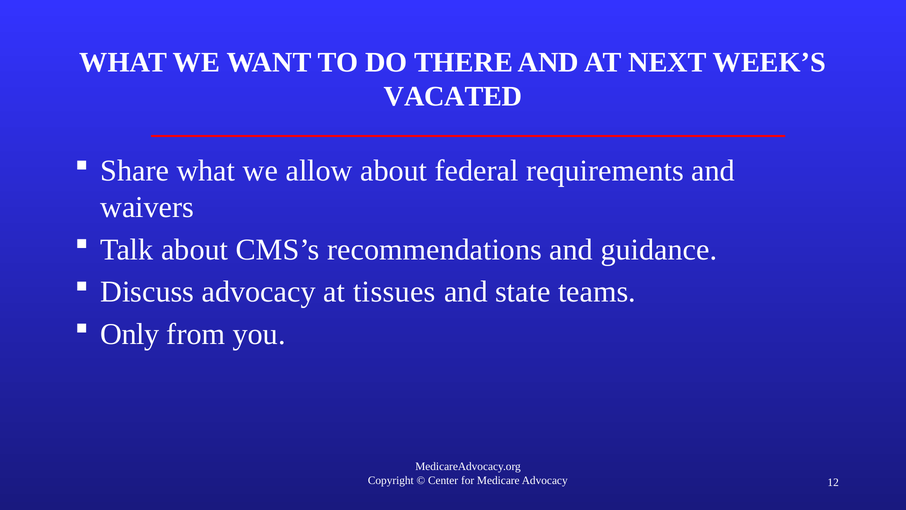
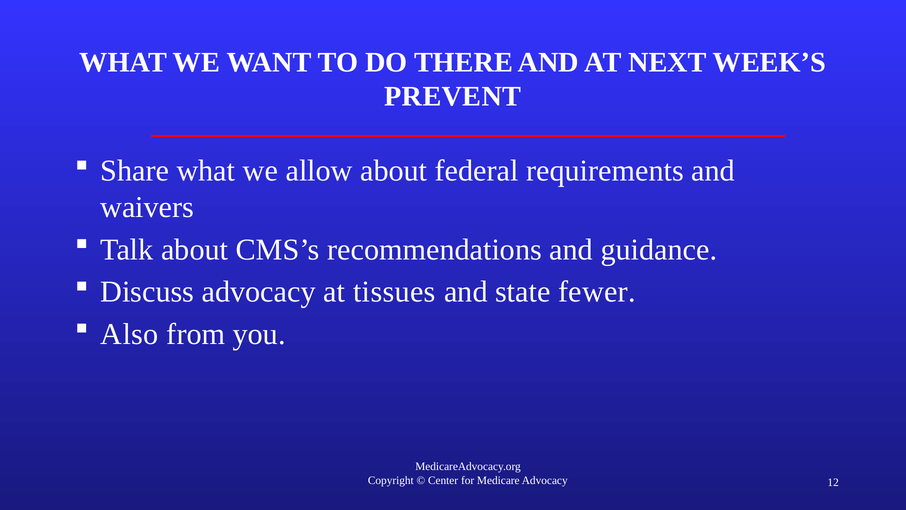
VACATED: VACATED -> PREVENT (453, 96)
teams: teams -> fewer (597, 292)
Only: Only -> Also (129, 334)
